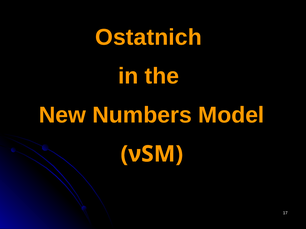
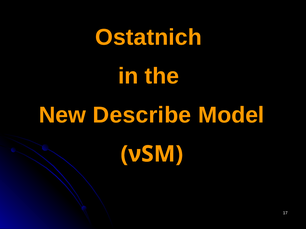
Numbers: Numbers -> Describe (142, 115)
